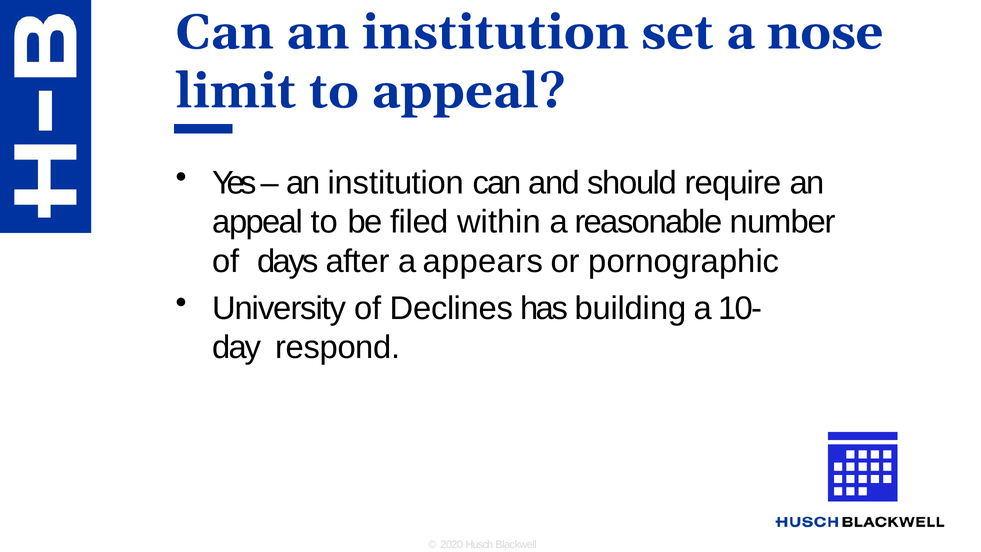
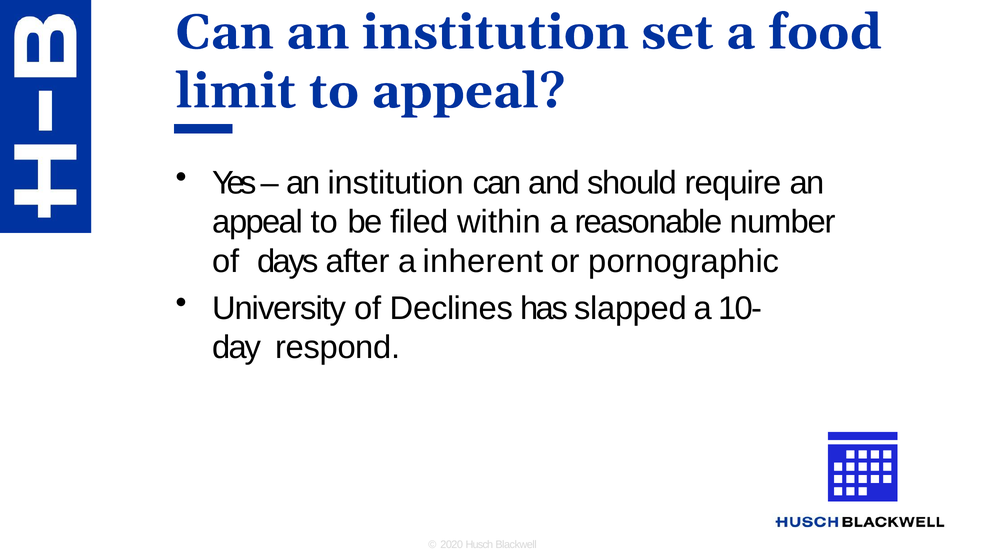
nose: nose -> food (825, 32)
appears: appears -> inherent (483, 261)
building: building -> slapped (631, 308)
